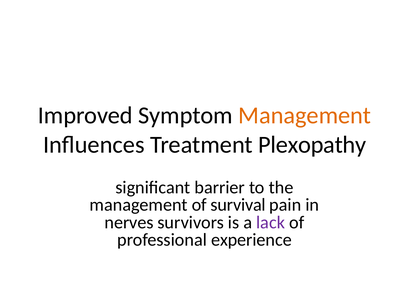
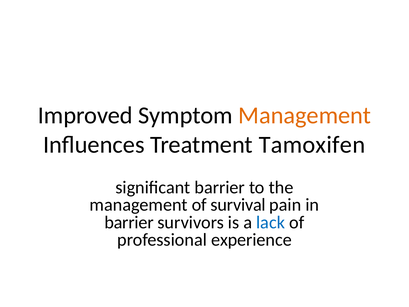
Plexopathy: Plexopathy -> Tamoxifen (312, 145)
nerves: nerves -> barrier (129, 222)
lack colour: purple -> blue (271, 222)
